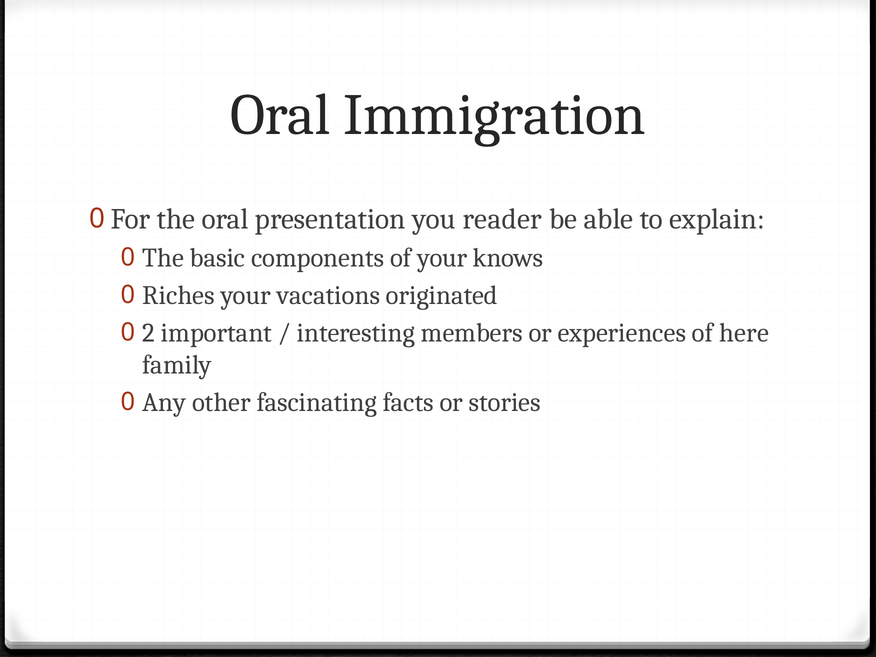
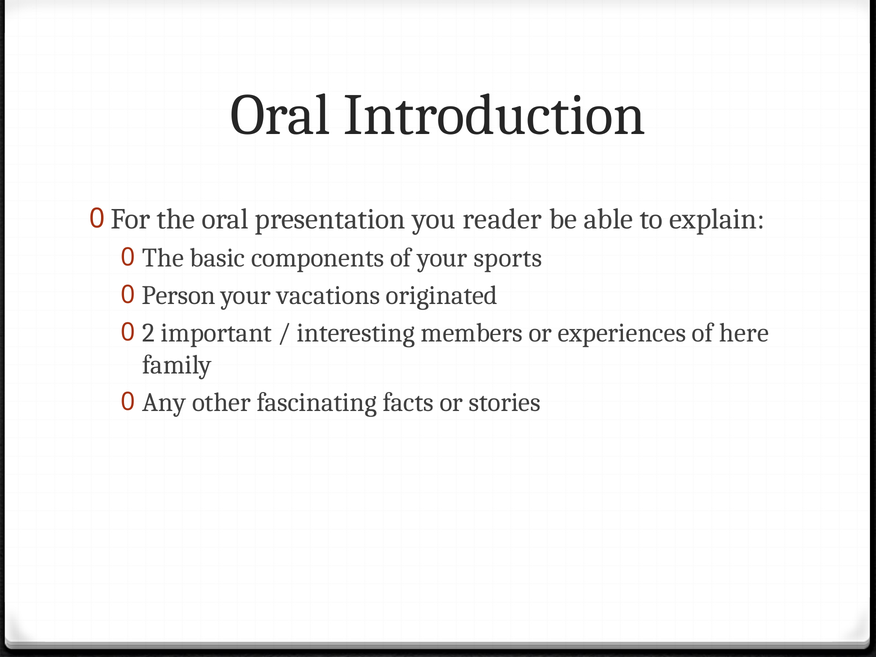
Immigration: Immigration -> Introduction (495, 115)
knows: knows -> sports (508, 258)
Riches: Riches -> Person (179, 295)
